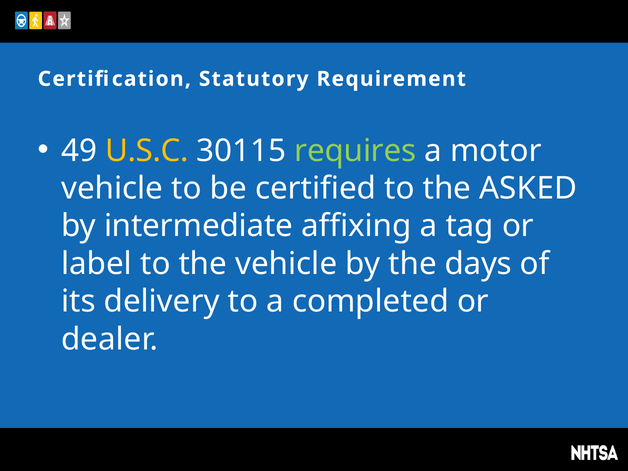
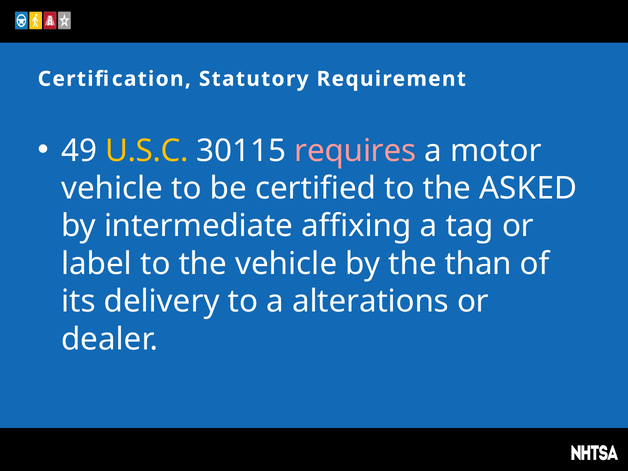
requires colour: light green -> pink (355, 151)
days: days -> than (478, 264)
completed: completed -> alterations (371, 301)
